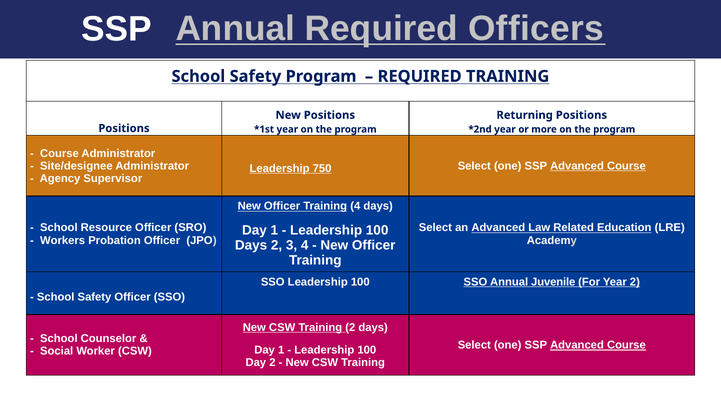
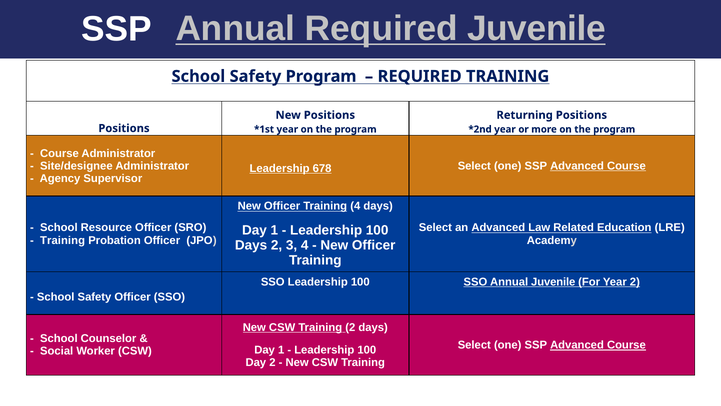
Required Officers: Officers -> Juvenile (536, 29)
750: 750 -> 678 (322, 168)
Workers: Workers -> Training (63, 240)
